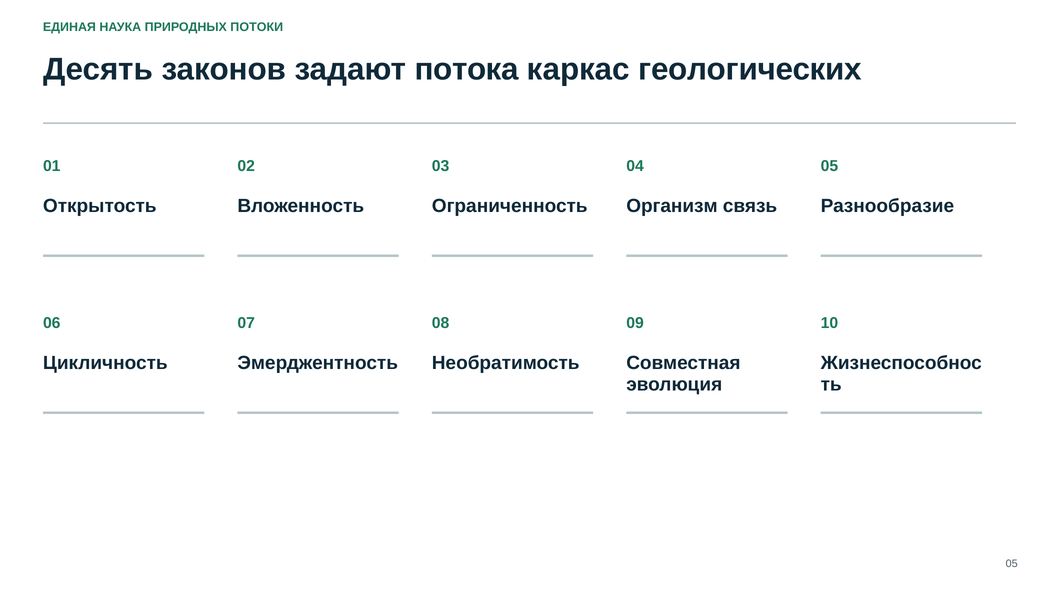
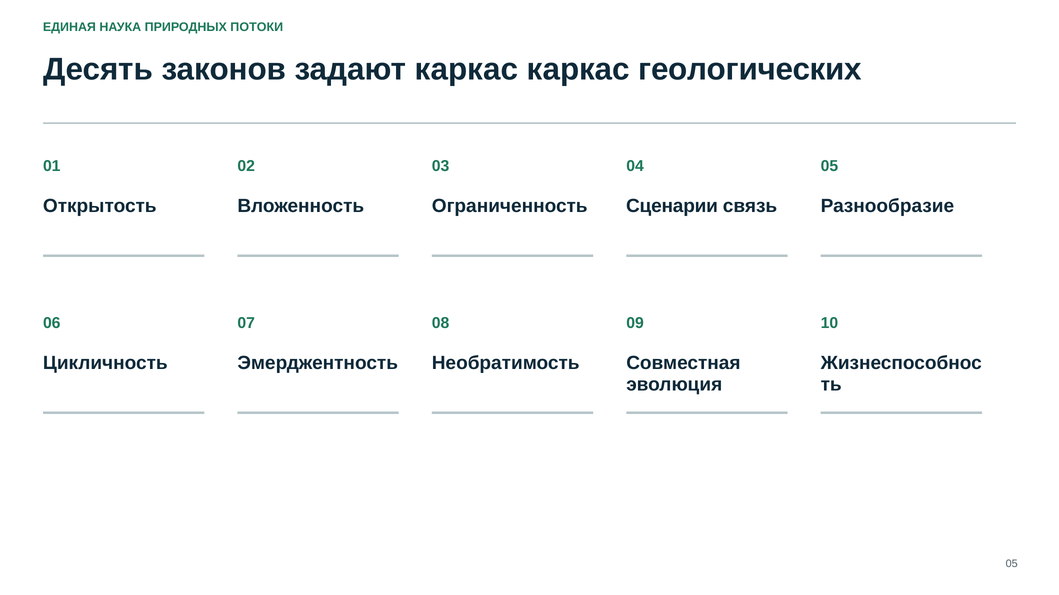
задают потока: потока -> каркас (466, 69)
Организм: Организм -> Сценарии (672, 206)
